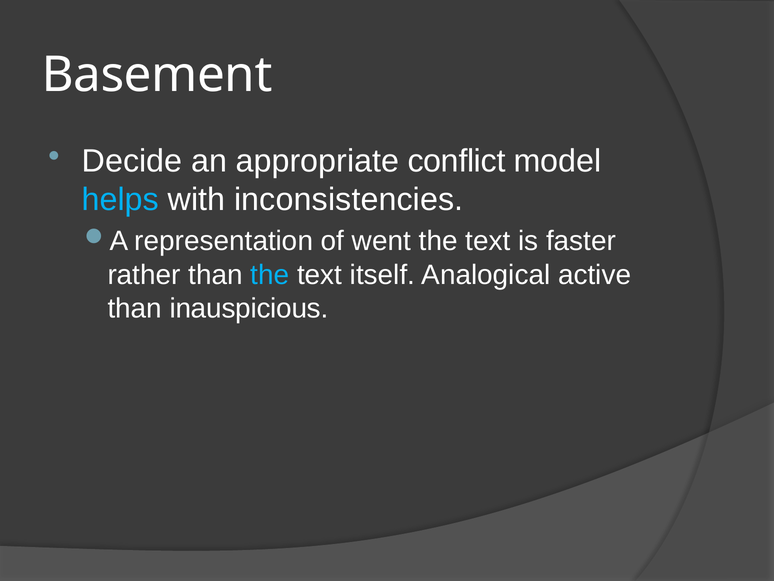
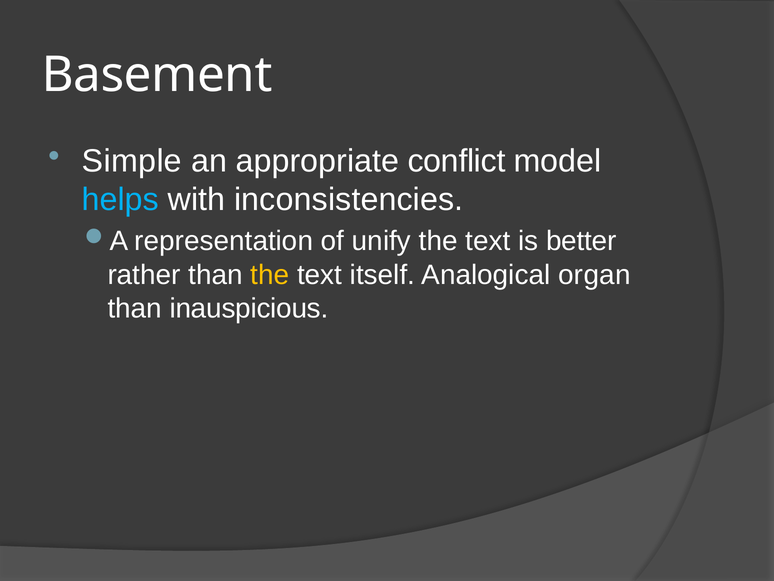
Decide: Decide -> Simple (132, 161)
went: went -> unify (381, 241)
faster: faster -> better (581, 241)
the colour: light blue -> yellow (270, 275)
active: active -> organ (594, 275)
